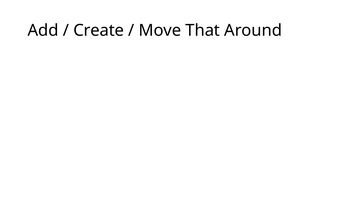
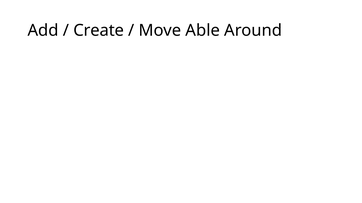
That: That -> Able (203, 30)
